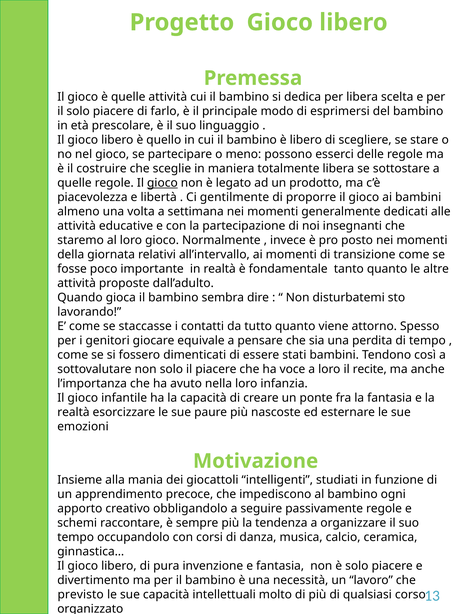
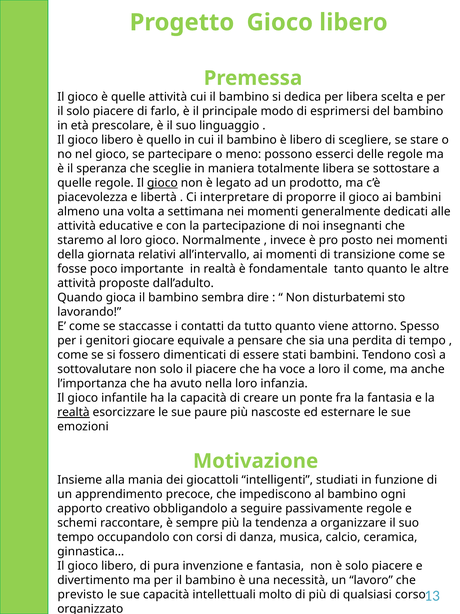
costruire: costruire -> speranza (102, 168)
gentilmente: gentilmente -> interpretare (235, 197)
il recite: recite -> come (370, 369)
realtà underline: none -> present (73, 412)
